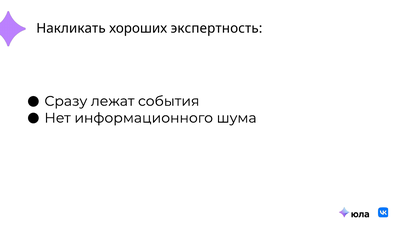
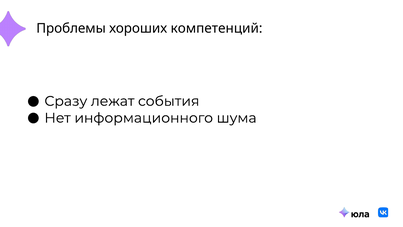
Накликать: Накликать -> Проблемы (71, 28)
экспертность: экспертность -> компетенций (217, 28)
